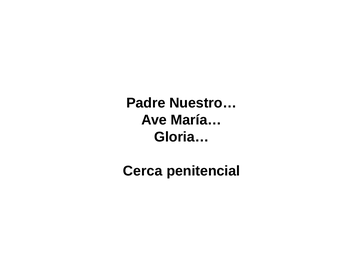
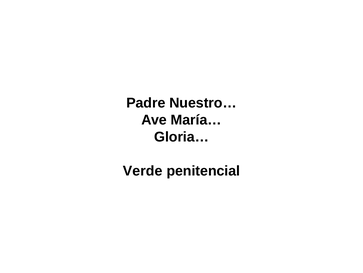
Cerca: Cerca -> Verde (143, 171)
